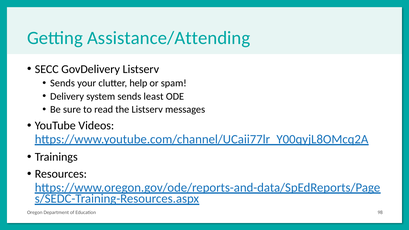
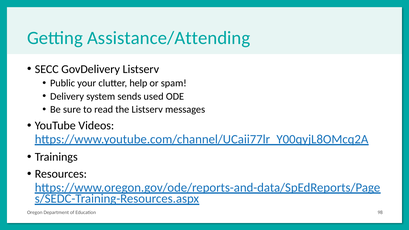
Sends: Sends -> Public (63, 83)
least: least -> used (154, 96)
